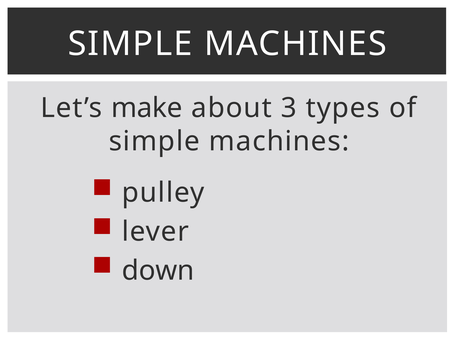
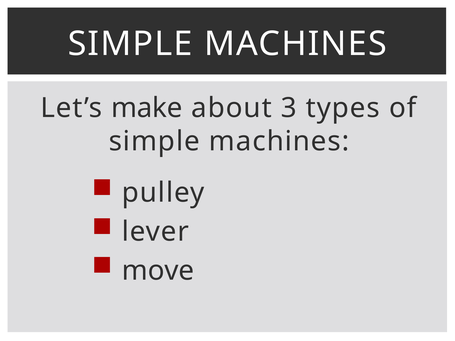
down: down -> move (158, 271)
